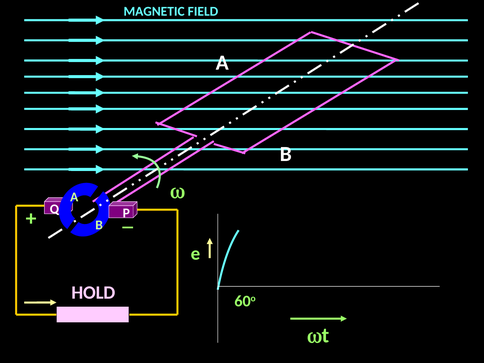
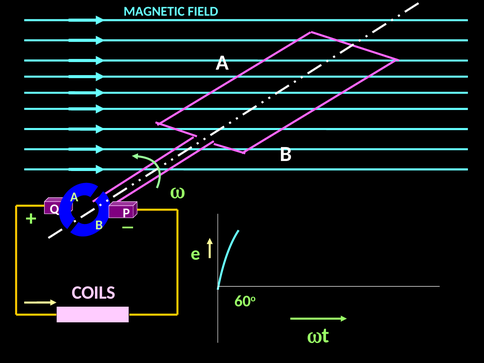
HOLD: HOLD -> COILS (94, 293)
